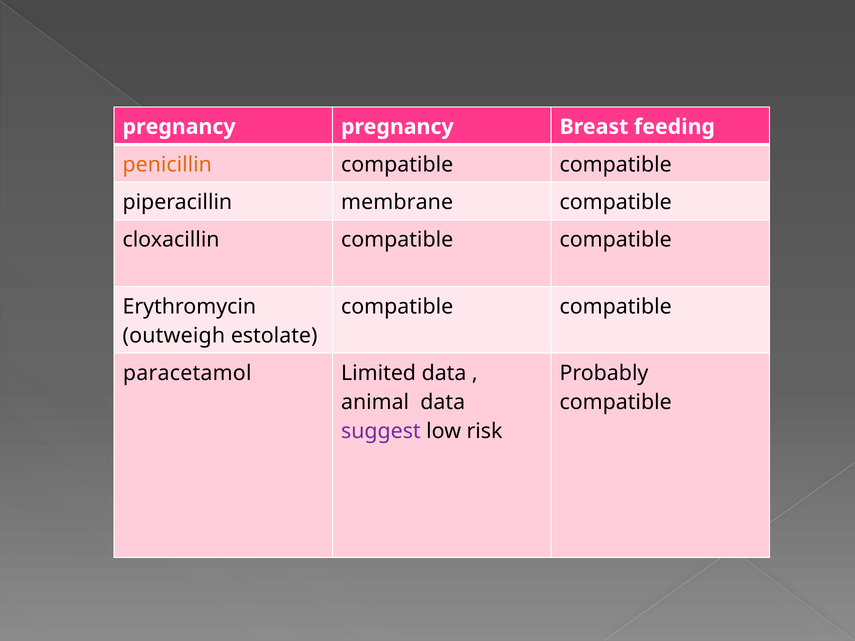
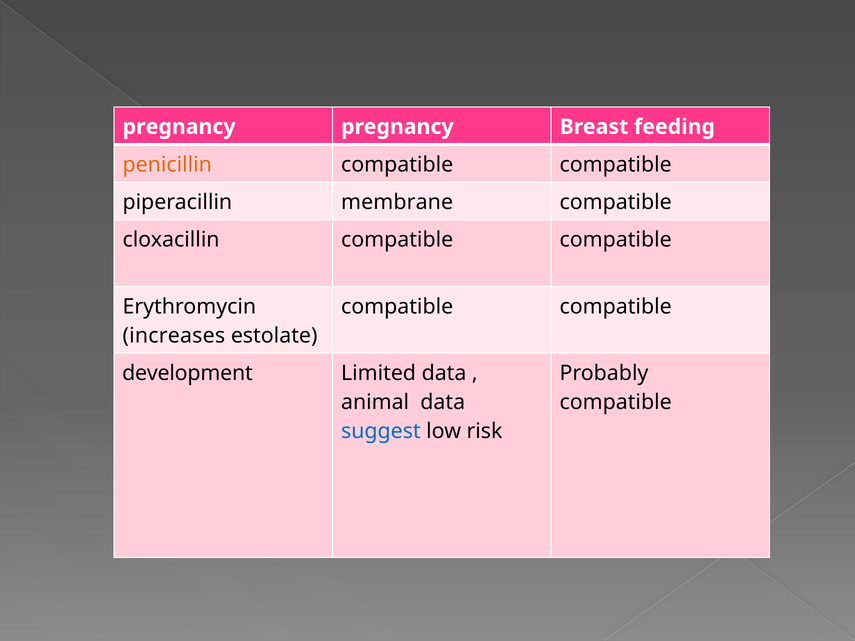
outweigh: outweigh -> increases (174, 336)
paracetamol: paracetamol -> development (187, 373)
suggest colour: purple -> blue (381, 432)
